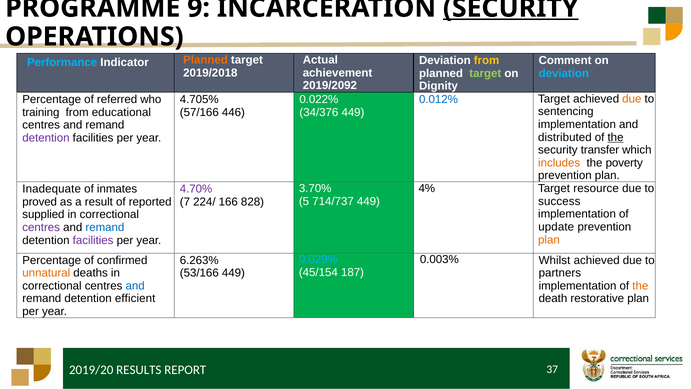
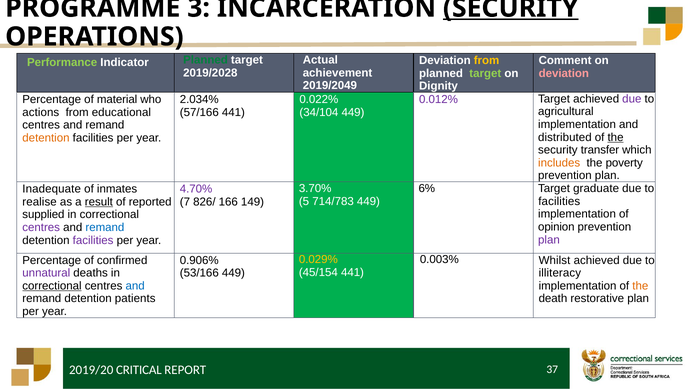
9: 9 -> 3 (199, 8)
Performance colour: light blue -> light green (62, 62)
Planned colour: orange -> green (206, 60)
2019/2018: 2019/2018 -> 2019/2028 (210, 73)
deviation colour: light blue -> pink (564, 73)
2019/2092: 2019/2092 -> 2019/2049 (330, 85)
referred: referred -> material (117, 99)
4.705%: 4.705% -> 2.034% (199, 99)
0.012% colour: blue -> purple (438, 99)
due colour: orange -> purple (632, 99)
sentencing: sentencing -> agricultural (566, 112)
training: training -> actions (41, 112)
57/166 446: 446 -> 441 (233, 112)
34/376: 34/376 -> 34/104 (319, 112)
detention colour: purple -> orange (46, 138)
4%: 4% -> 6% (427, 188)
resource: resource -> graduate (596, 188)
714/737: 714/737 -> 714/783 (333, 201)
success: success -> facilities (559, 201)
proved: proved -> realise (40, 202)
result underline: none -> present (99, 202)
224/: 224/ -> 826/ (204, 202)
828: 828 -> 149 (253, 202)
update: update -> opinion (556, 227)
plan colour: orange -> purple (549, 240)
0.029% colour: light blue -> yellow (318, 259)
6.263%: 6.263% -> 0.906% (199, 260)
45/154 187: 187 -> 441 (352, 272)
unnatural colour: orange -> purple (46, 273)
partners: partners -> illiteracy (560, 273)
correctional underline: none -> present (52, 286)
efficient: efficient -> patients (135, 298)
RESULTS: RESULTS -> CRITICAL (139, 370)
